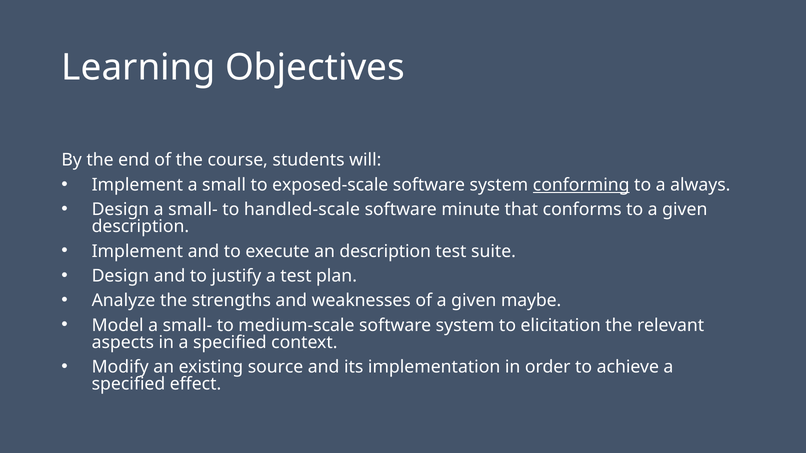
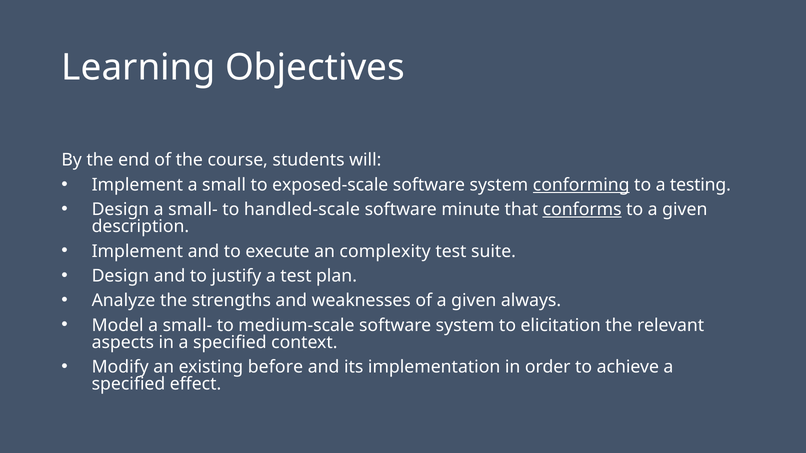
always: always -> testing (700, 185)
conforms underline: none -> present (582, 210)
an description: description -> complexity (385, 251)
maybe: maybe -> always (531, 301)
source: source -> before (275, 367)
